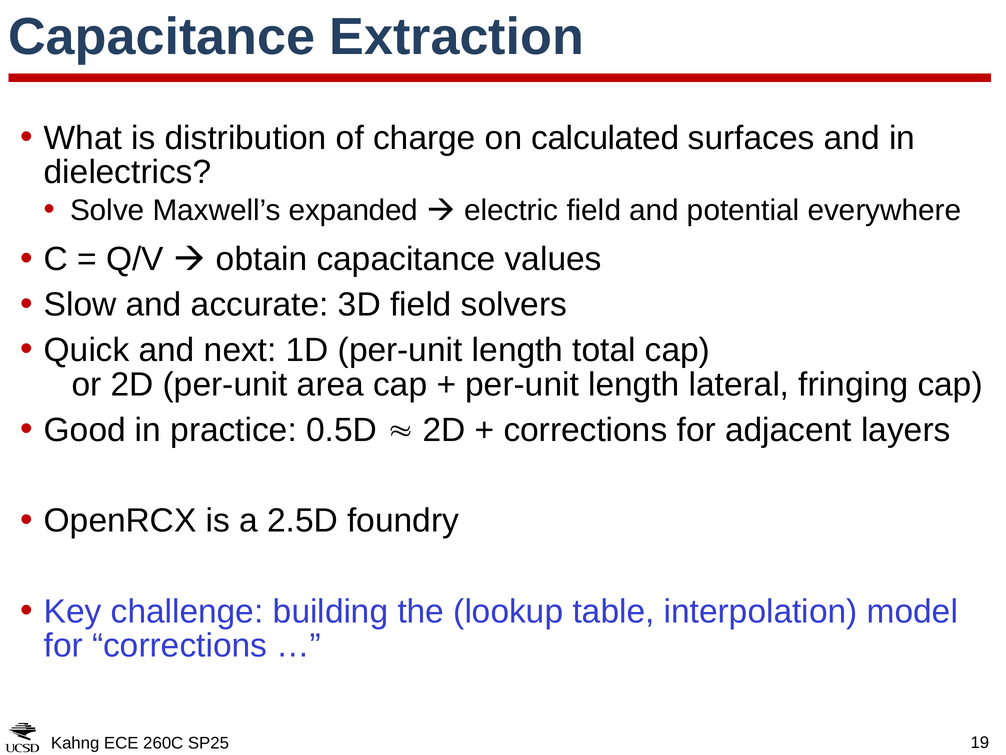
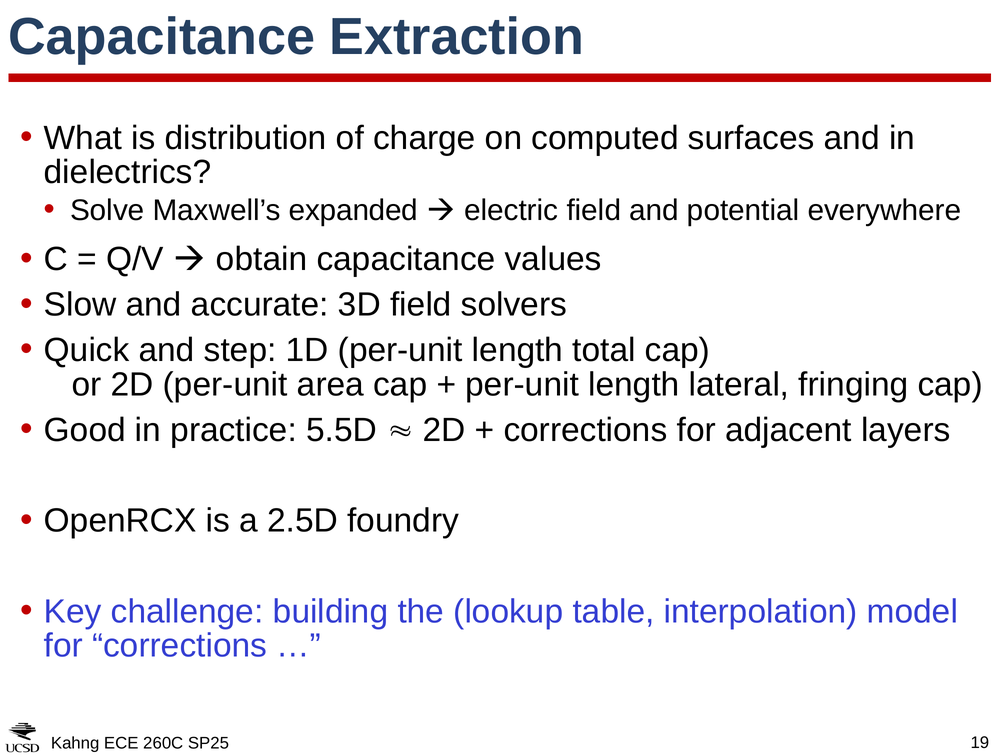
calculated: calculated -> computed (605, 138)
next: next -> step (240, 350)
0.5D: 0.5D -> 5.5D (342, 430)
